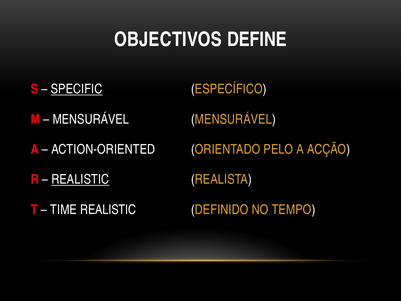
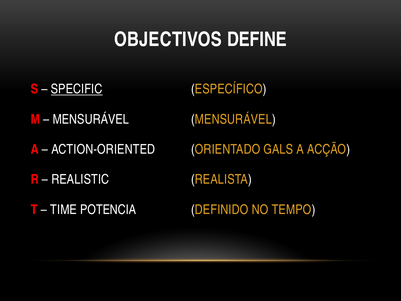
PELO: PELO -> GALS (278, 149)
REALISTIC underline: present -> none (80, 179)
TIME REALISTIC: REALISTIC -> POTENCIA (108, 209)
